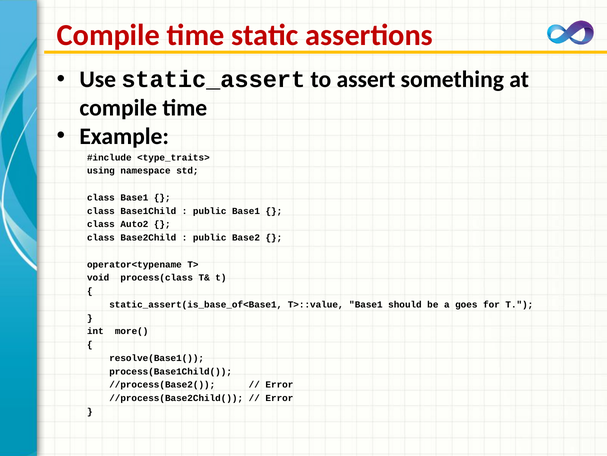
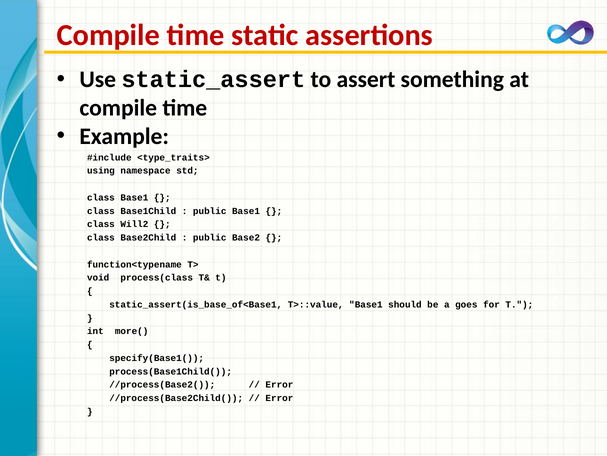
Auto2: Auto2 -> Will2 (134, 224)
operator<typename: operator<typename -> function<typename (134, 264)
resolve(Base1(: resolve(Base1( -> specify(Base1( (157, 358)
